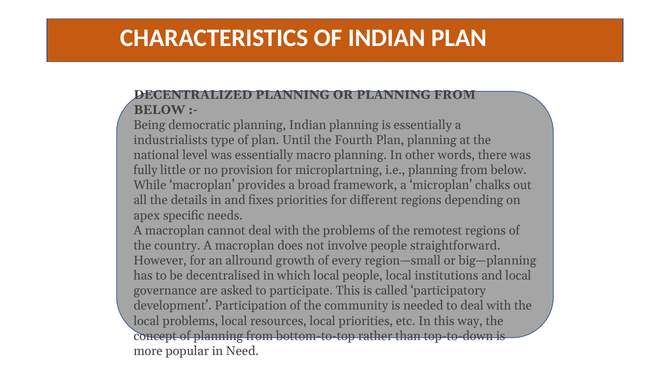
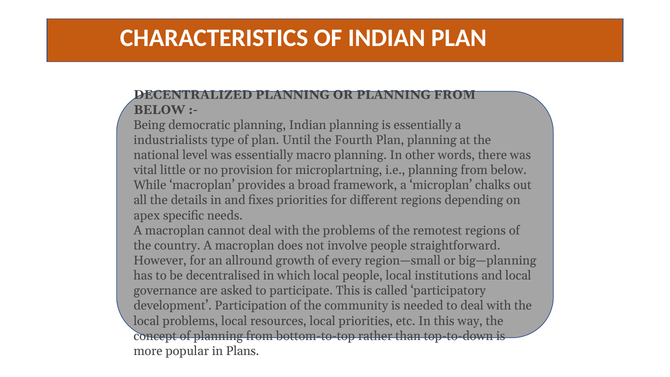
fully: fully -> vital (145, 170)
Need: Need -> Plans (243, 351)
